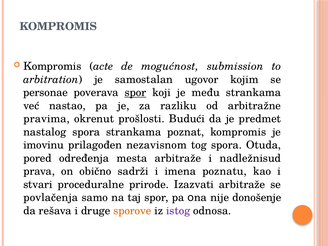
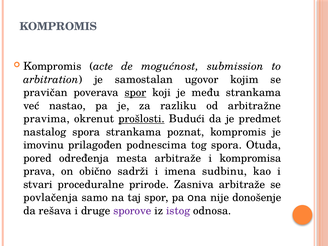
personae: personae -> pravičan (45, 93)
prošlosti underline: none -> present (142, 119)
nezavisnom: nezavisnom -> podnescima (157, 145)
nadležnisud: nadležnisud -> kompromisa (250, 158)
poznatu: poznatu -> sudbinu (225, 171)
Izazvati: Izazvati -> Zasniva (194, 184)
sporove colour: orange -> purple (132, 211)
